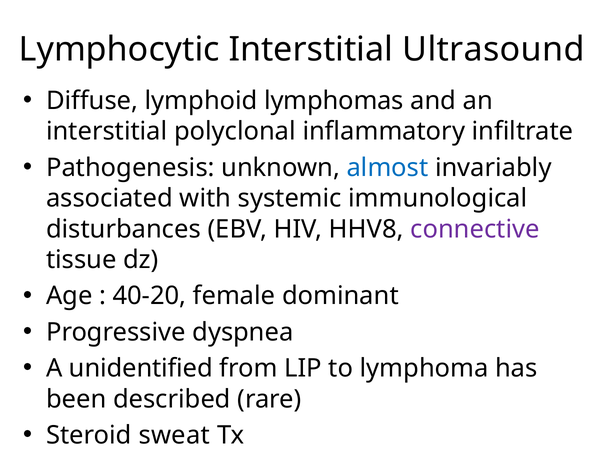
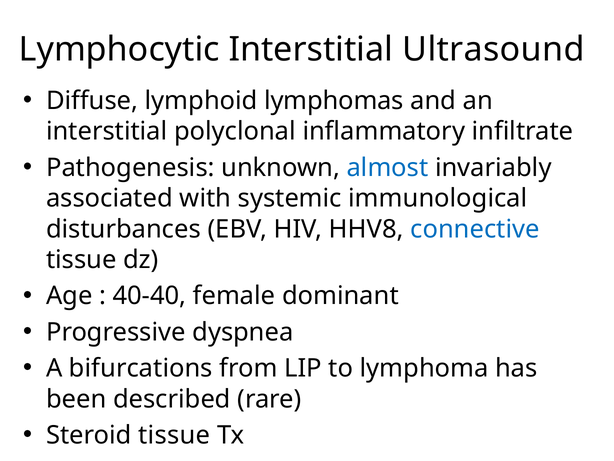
connective colour: purple -> blue (475, 229)
40-20: 40-20 -> 40-40 (149, 296)
unidentified: unidentified -> bifurcations (141, 368)
Steroid sweat: sweat -> tissue (174, 435)
